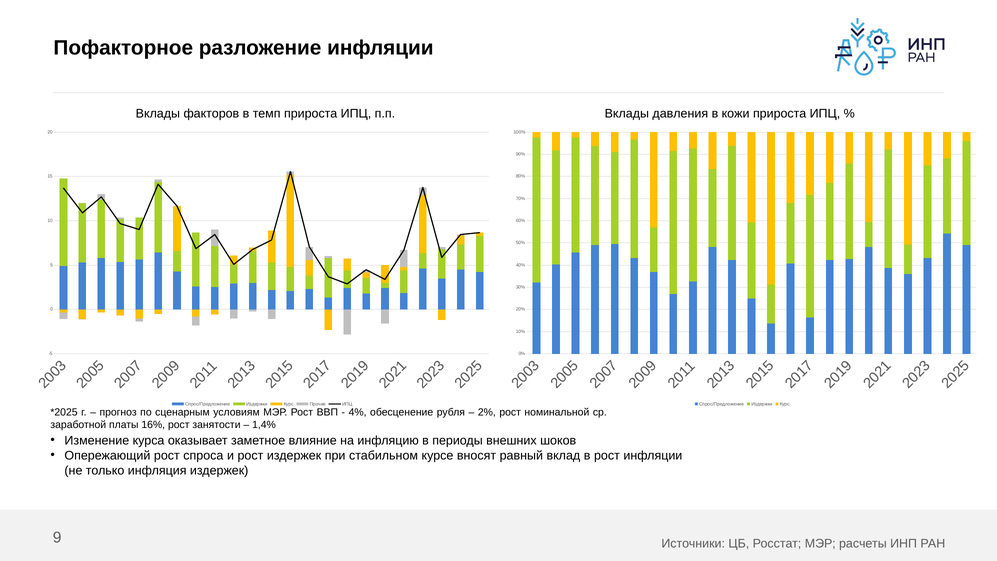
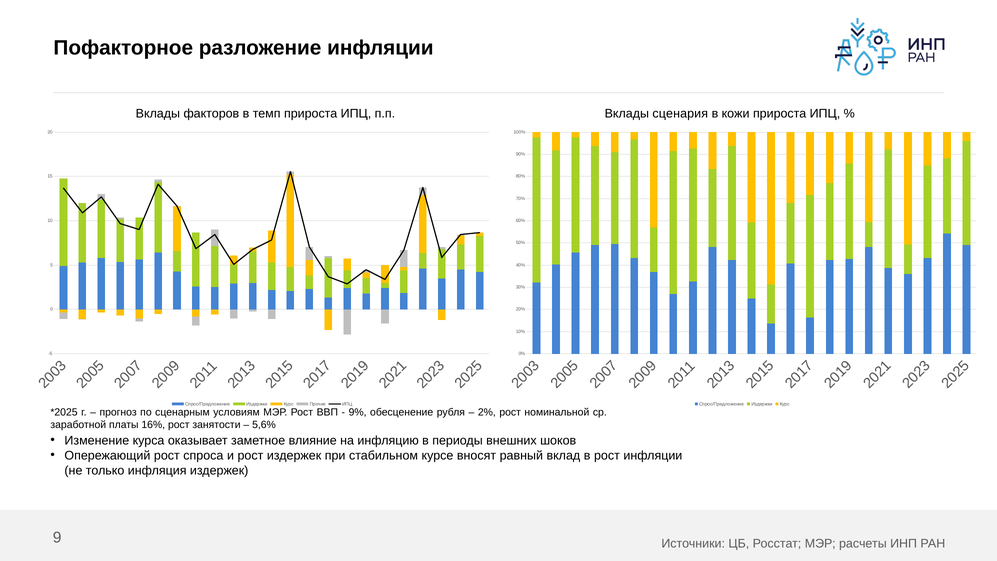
давления: давления -> сценария (680, 113)
4%: 4% -> 9% (358, 412)
1,4%: 1,4% -> 5,6% (264, 425)
